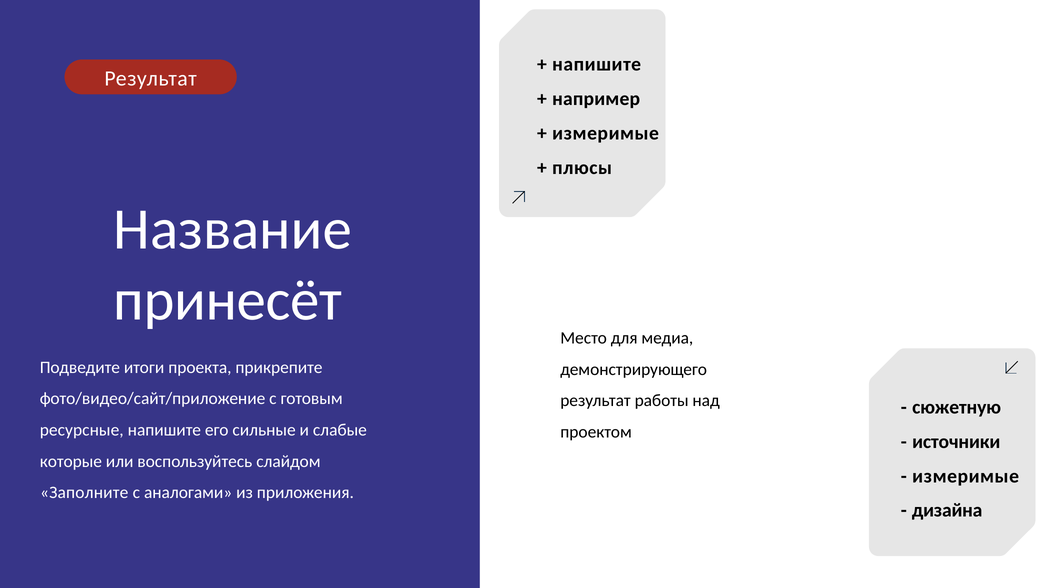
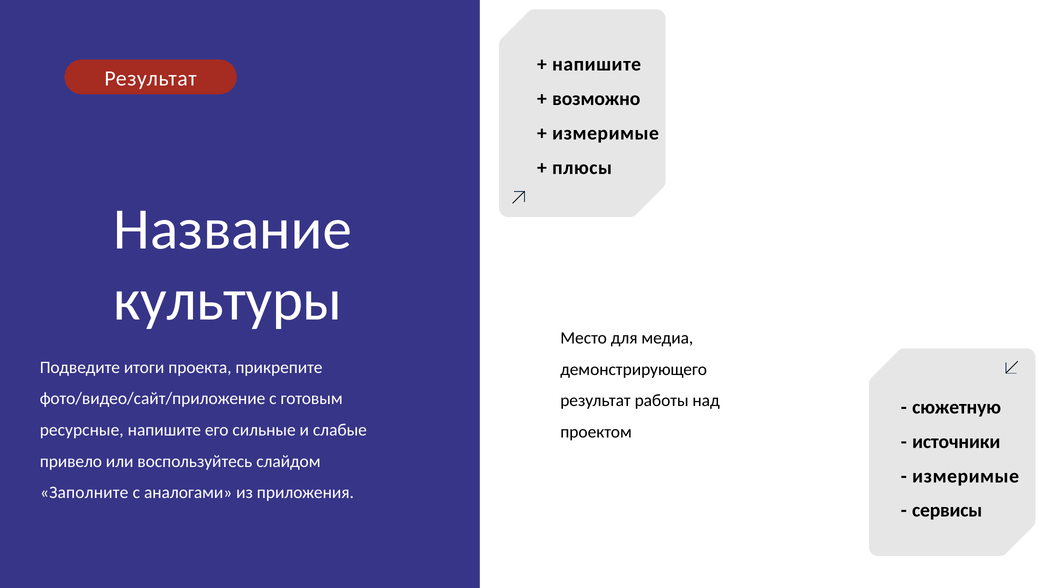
например: например -> возможно (596, 99)
принесёт: принесёт -> культуры (228, 300)
которые: которые -> привело (71, 462)
дизайна: дизайна -> сервисы (947, 511)
